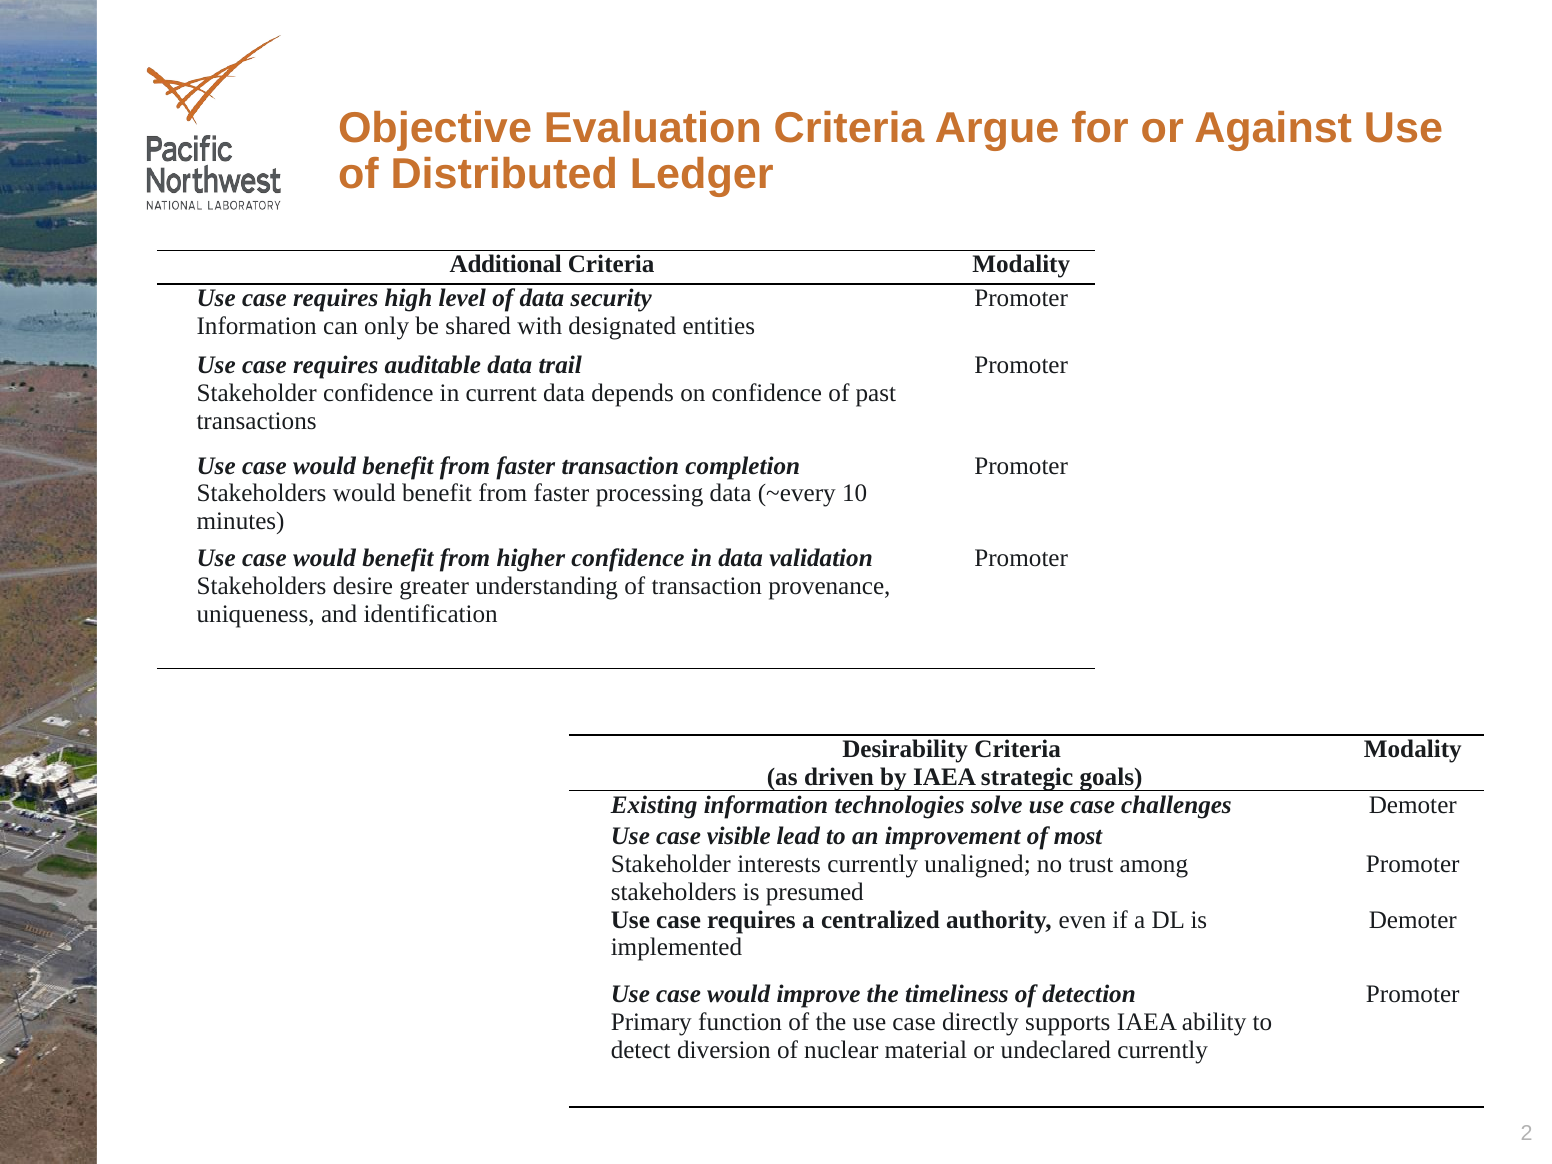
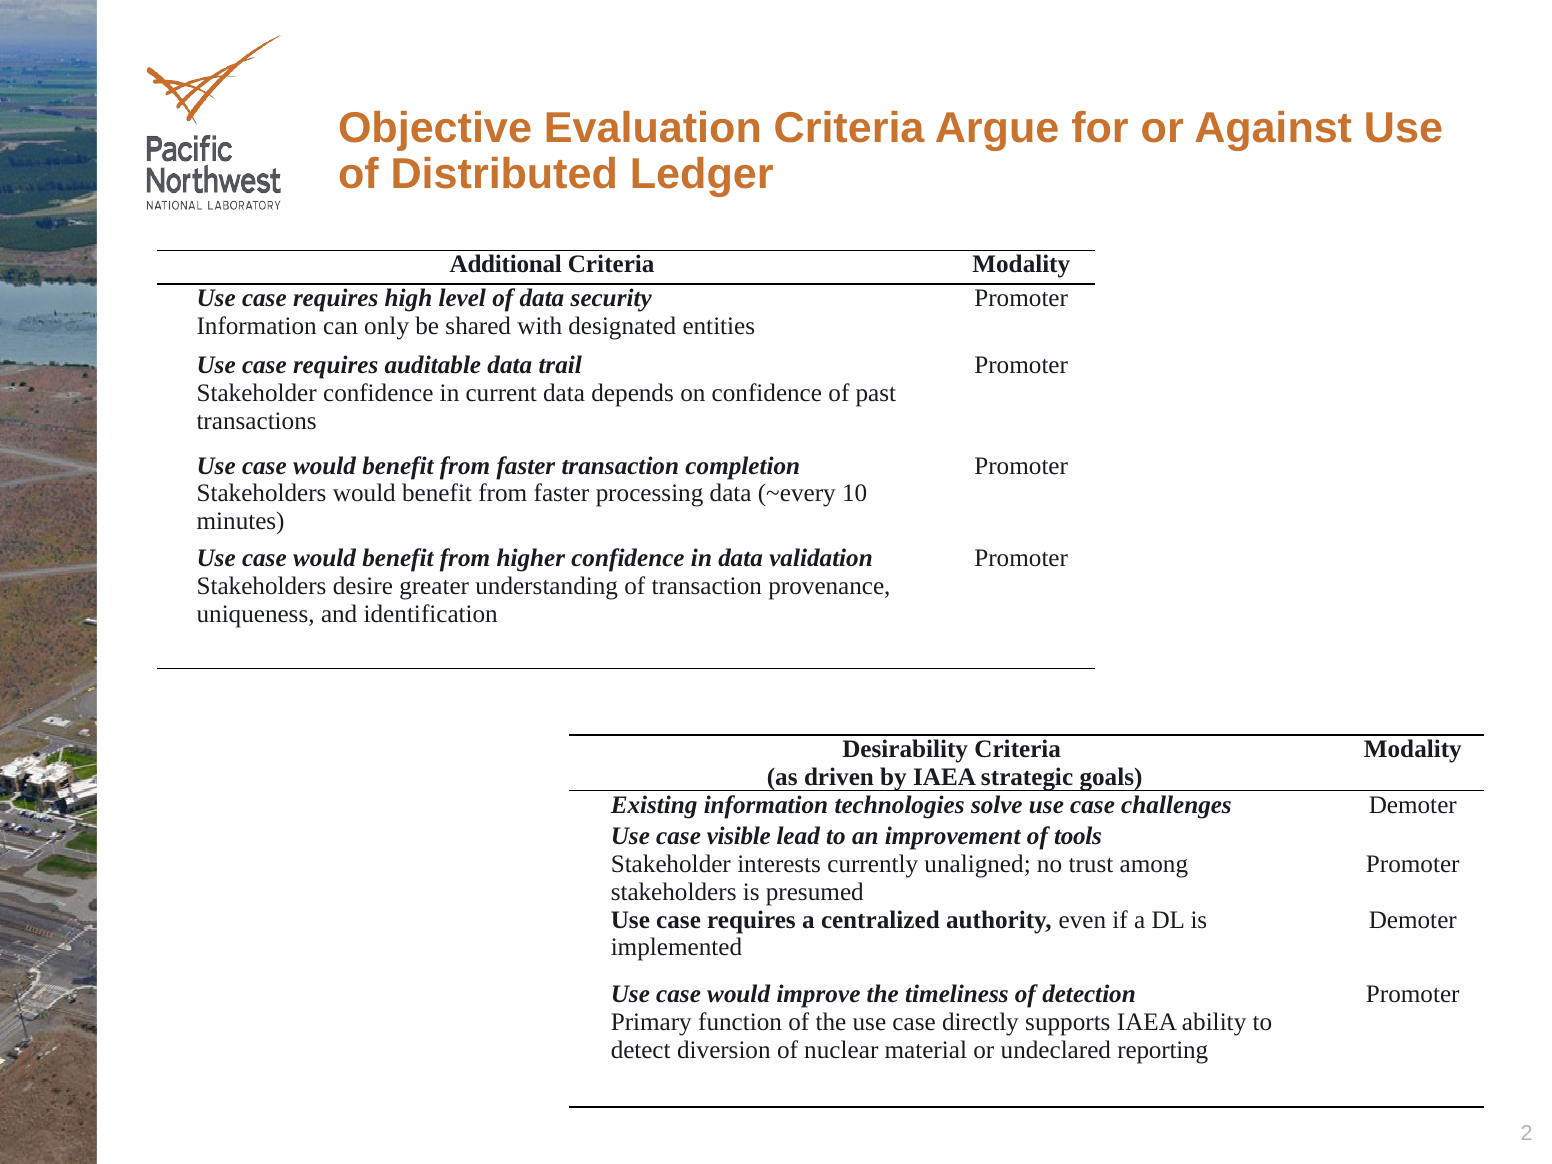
most: most -> tools (1078, 836)
undeclared currently: currently -> reporting (1163, 1050)
